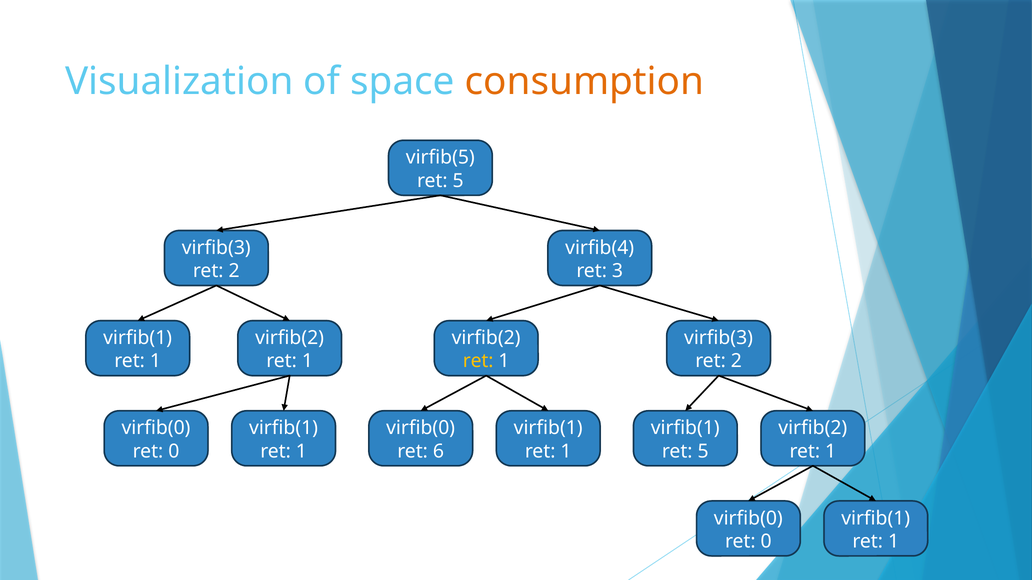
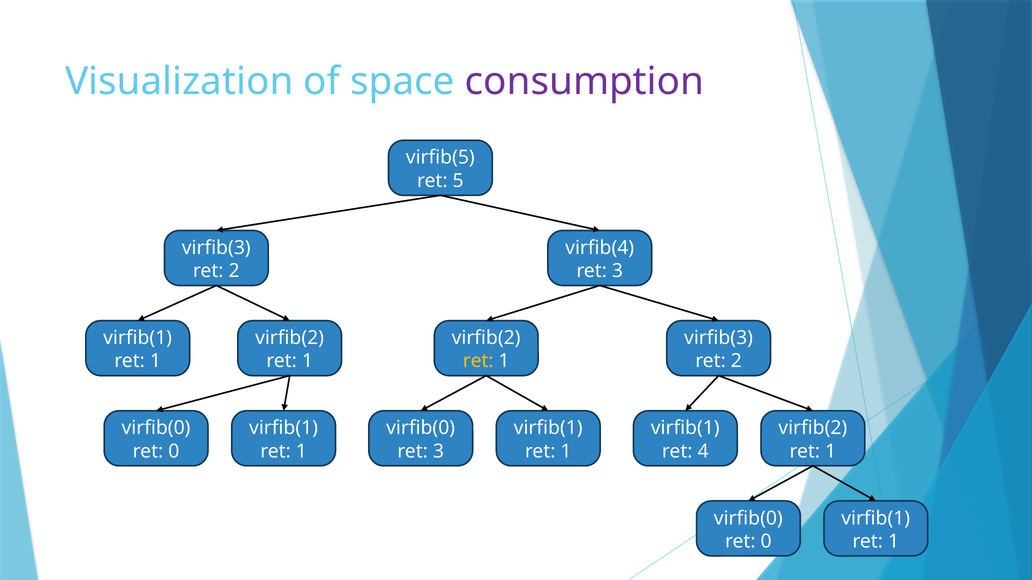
consumption colour: orange -> purple (584, 81)
6: 6 -> 3 (438, 452)
5: 5 -> 4 (703, 452)
